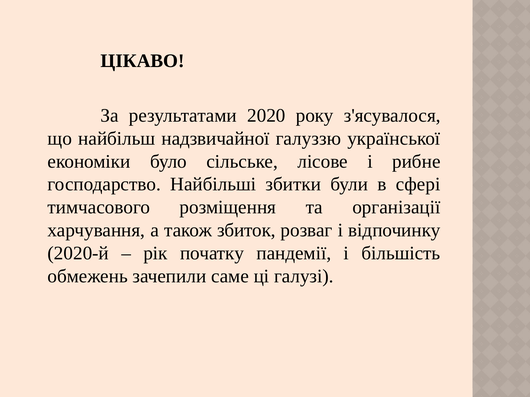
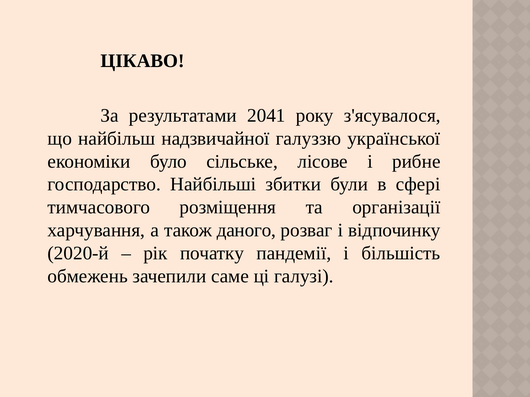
2020: 2020 -> 2041 (266, 116)
збиток: збиток -> даного (246, 230)
